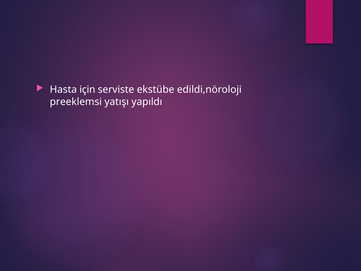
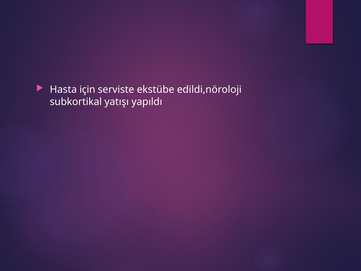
preeklemsi: preeklemsi -> subkortikal (76, 102)
